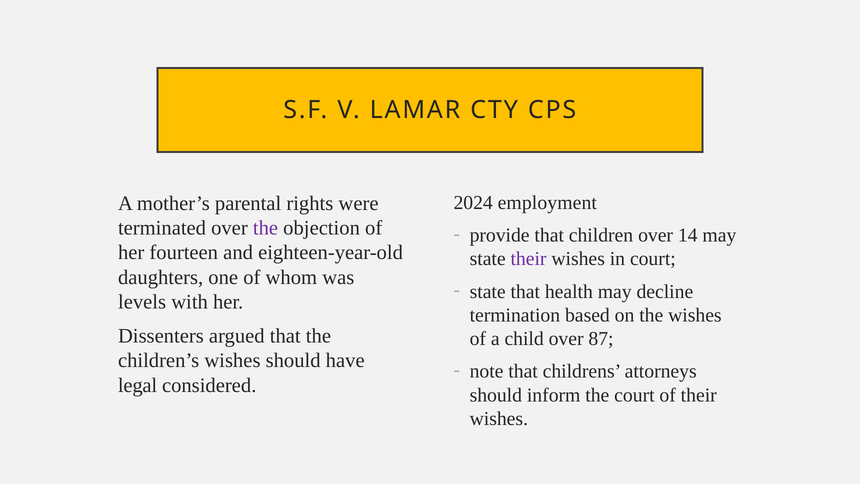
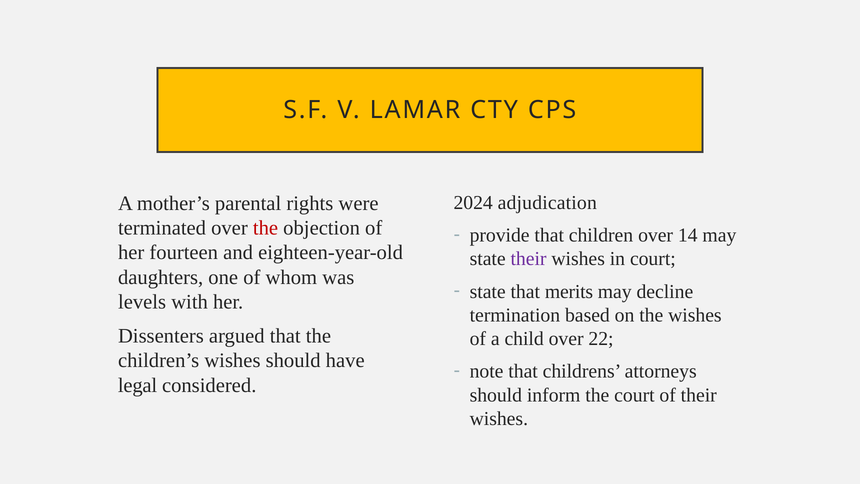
employment: employment -> adjudication (547, 203)
the colour: purple -> red (266, 228)
health: health -> merits (569, 291)
87: 87 -> 22 (601, 339)
